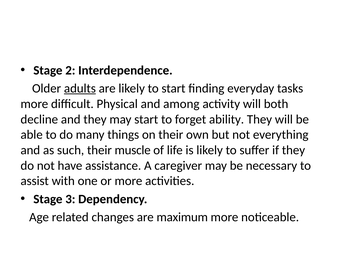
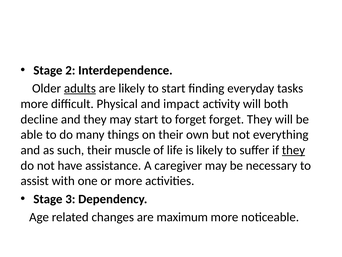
among: among -> impact (181, 104)
forget ability: ability -> forget (227, 119)
they underline: none -> present (293, 150)
